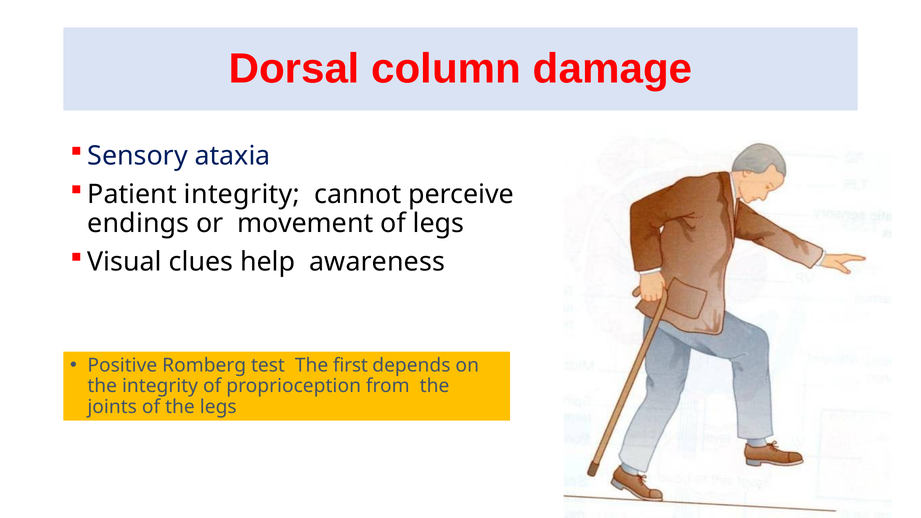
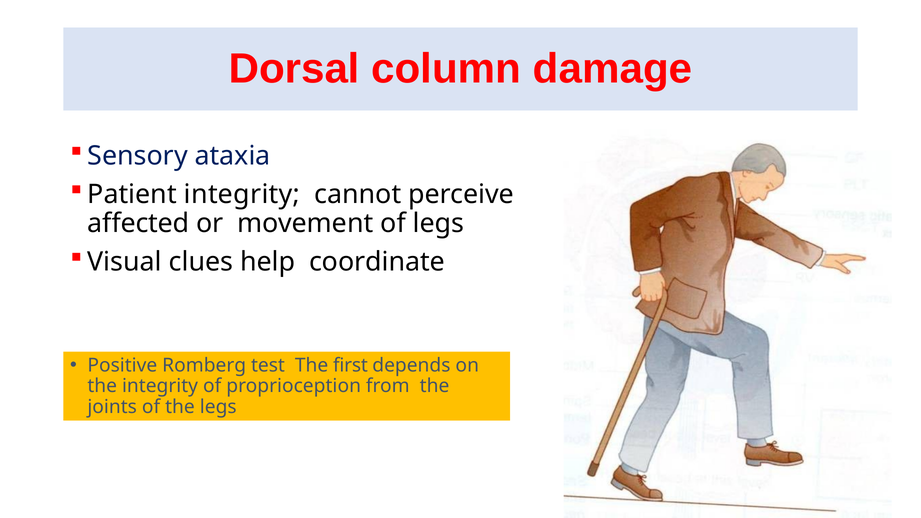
endings: endings -> affected (138, 223)
awareness: awareness -> coordinate (377, 262)
